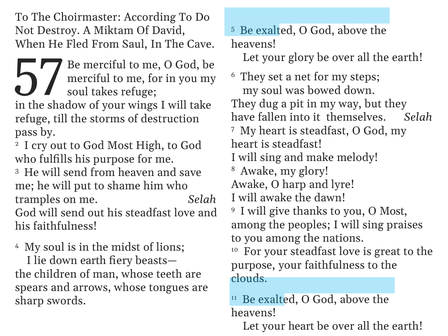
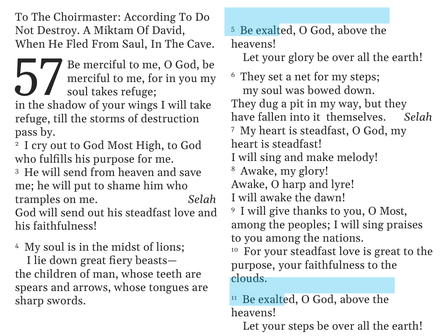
down earth: earth -> great (93, 261)
your heart: heart -> steps (301, 326)
